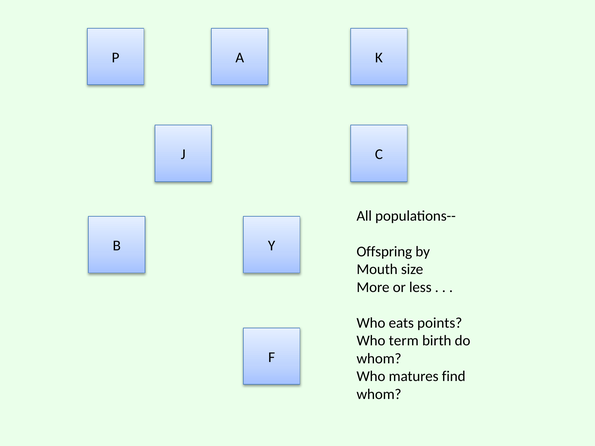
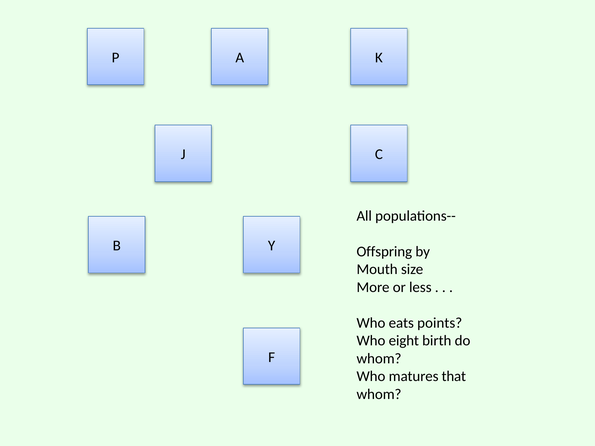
term: term -> eight (404, 341)
find: find -> that (454, 377)
